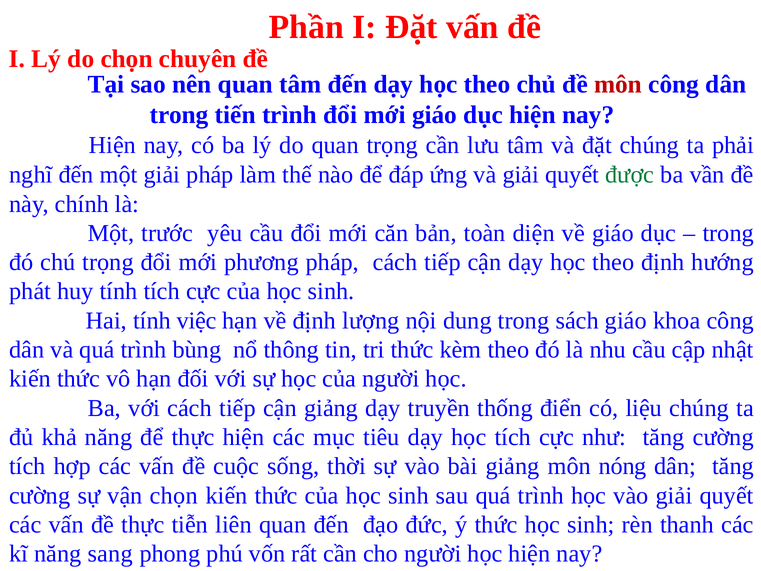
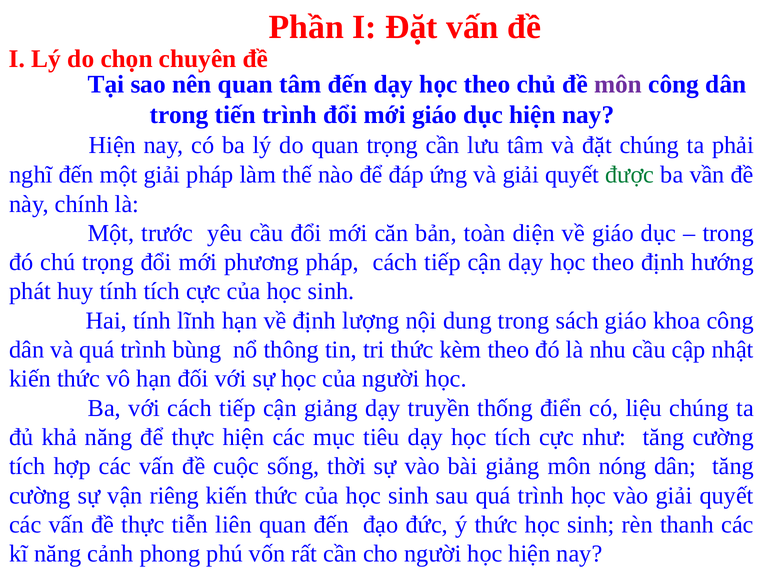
môn colour: red -> purple (618, 84)
việc: việc -> lĩnh (196, 321)
vận chọn: chọn -> riêng (174, 495)
sang: sang -> cảnh (110, 554)
